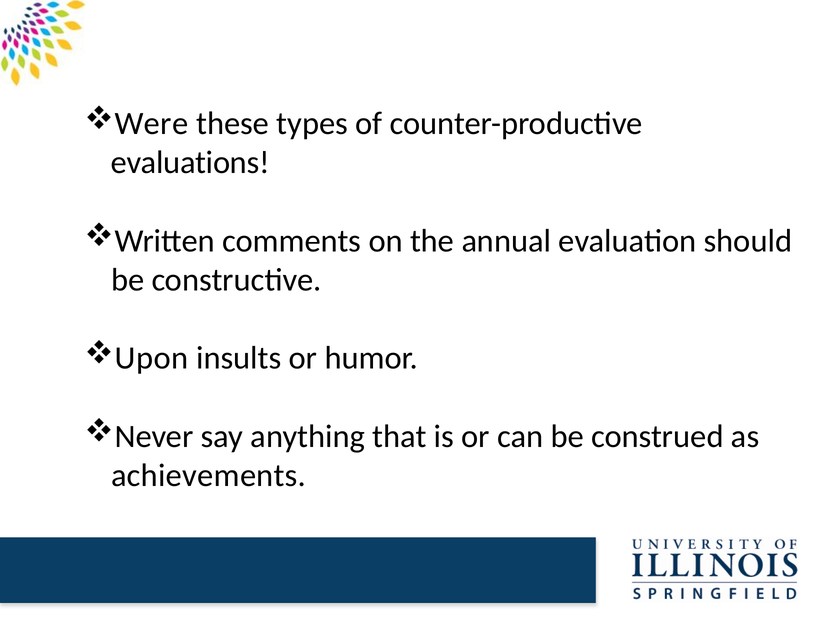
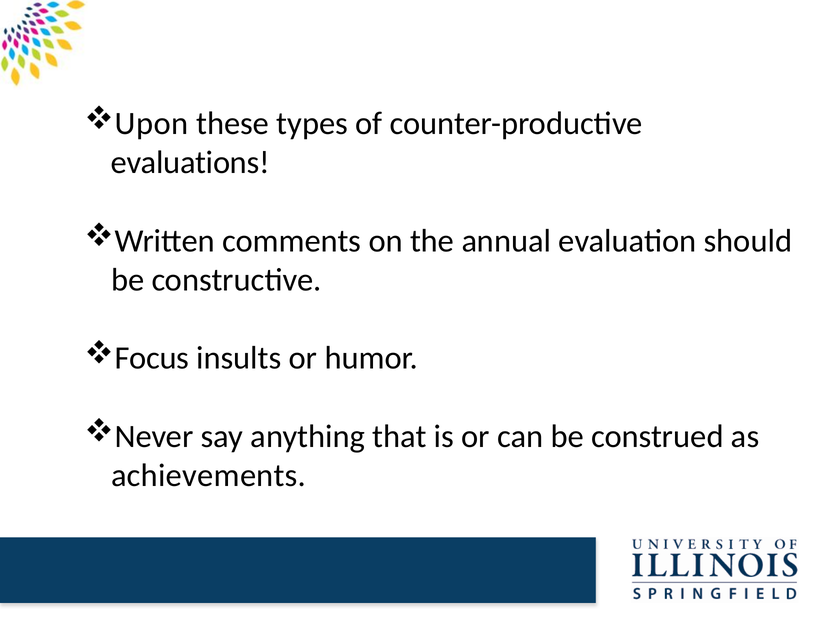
Were: Were -> Upon (152, 124)
Upon: Upon -> Focus (152, 358)
